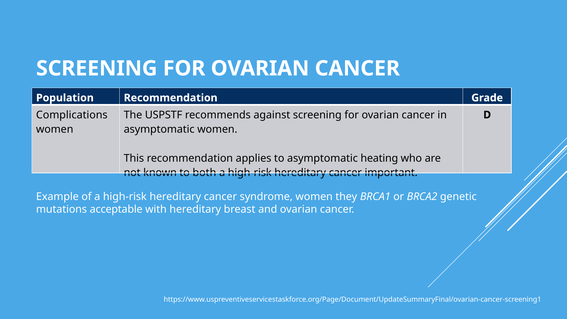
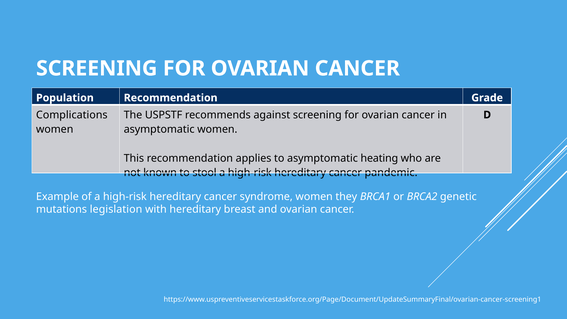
both: both -> stool (204, 173)
important: important -> pandemic (391, 173)
acceptable: acceptable -> legislation (116, 209)
